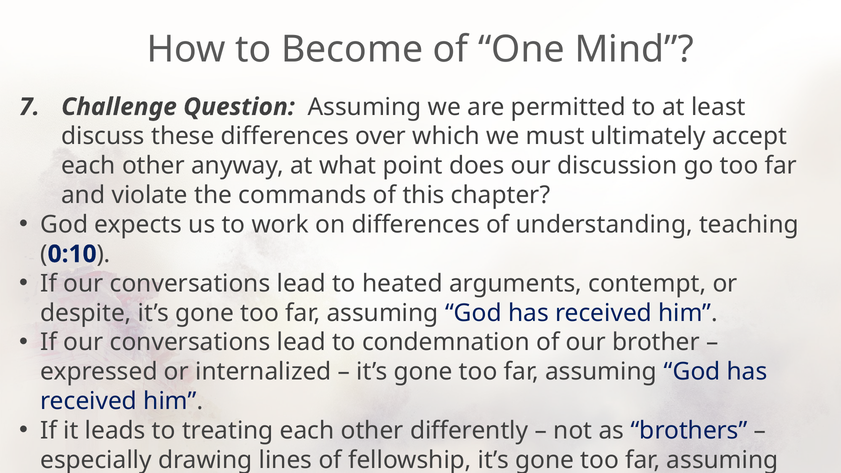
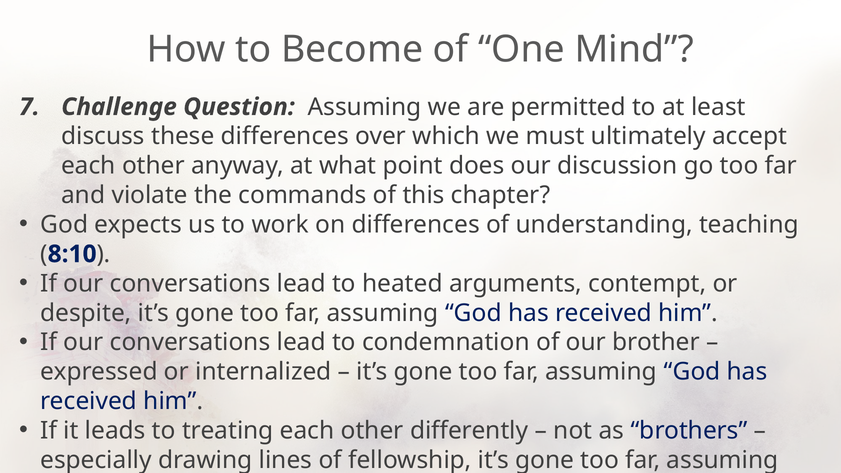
0:10: 0:10 -> 8:10 (72, 254)
